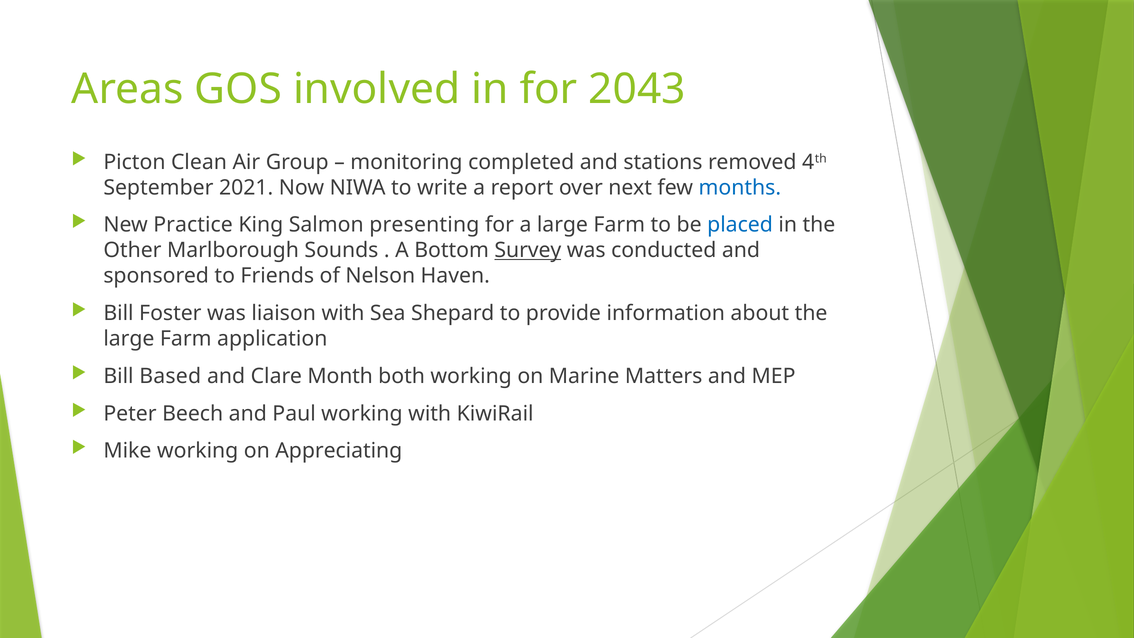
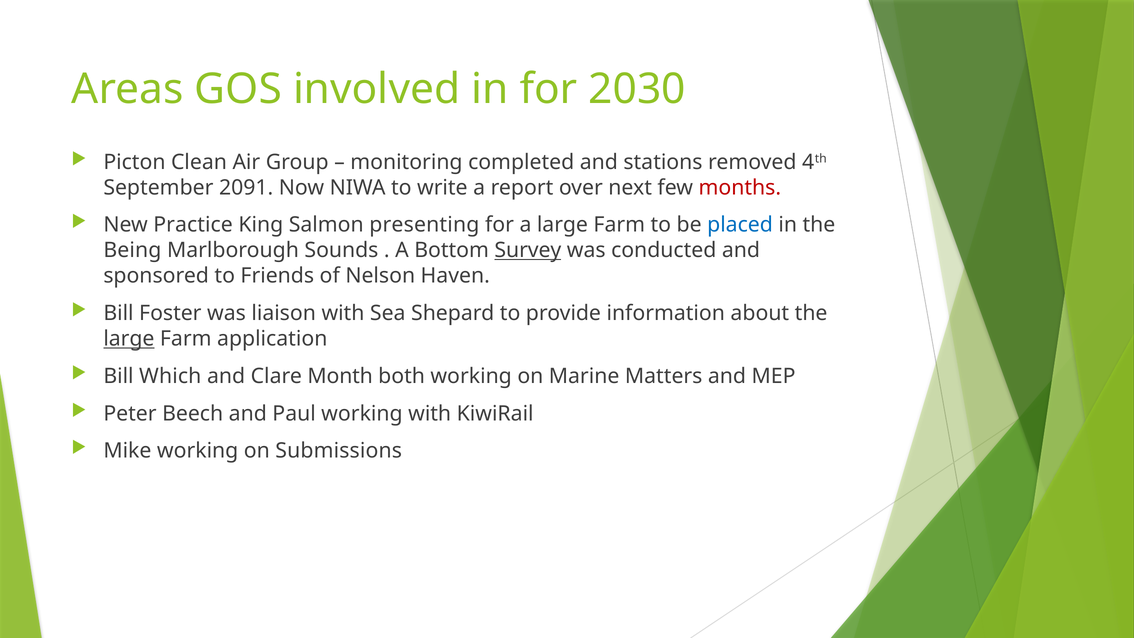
2043: 2043 -> 2030 (637, 89)
2021: 2021 -> 2091 (246, 188)
months colour: blue -> red (740, 188)
Other: Other -> Being (132, 250)
large underline: none -> present (129, 339)
Based: Based -> Which (170, 376)
Appreciating: Appreciating -> Submissions (339, 451)
